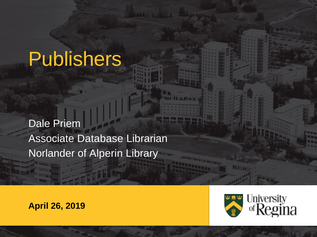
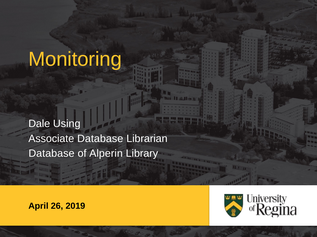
Publishers: Publishers -> Monitoring (75, 59)
Priem: Priem -> Using (67, 124)
Norlander: Norlander -> Database (51, 154)
